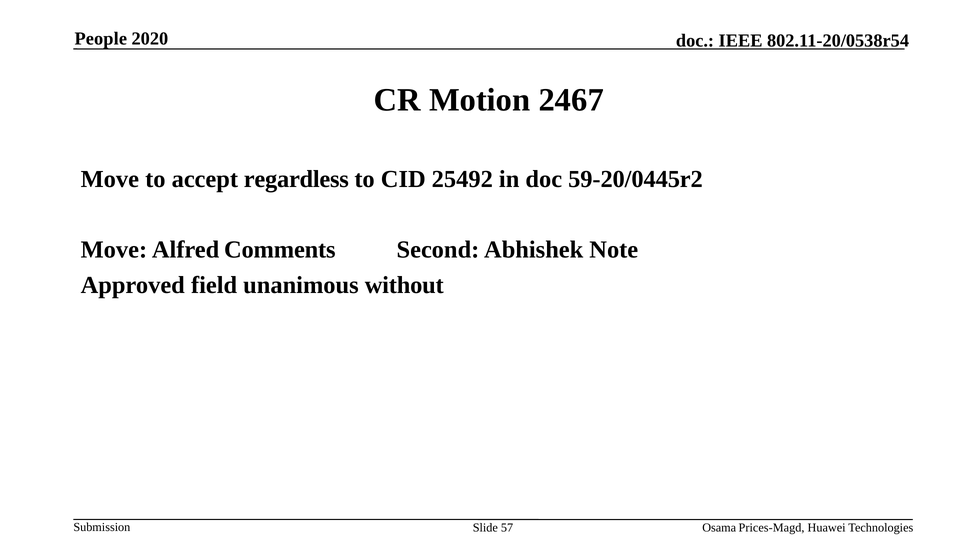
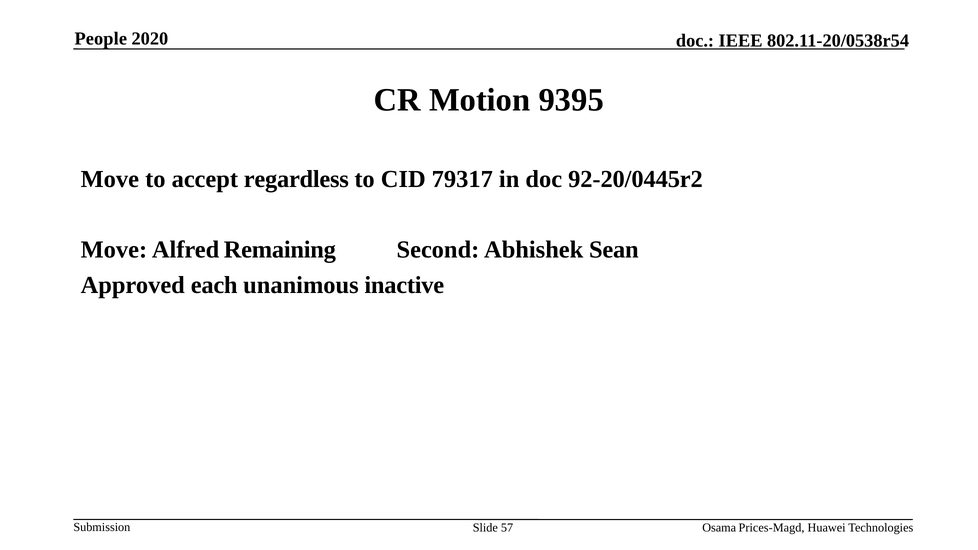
2467: 2467 -> 9395 (571, 100)
25492: 25492 -> 79317 (462, 179)
59-20/0445r2: 59-20/0445r2 -> 92-20/0445r2 (636, 179)
Comments: Comments -> Remaining (280, 250)
Note: Note -> Sean (614, 250)
field: field -> each (214, 285)
without: without -> inactive (404, 285)
